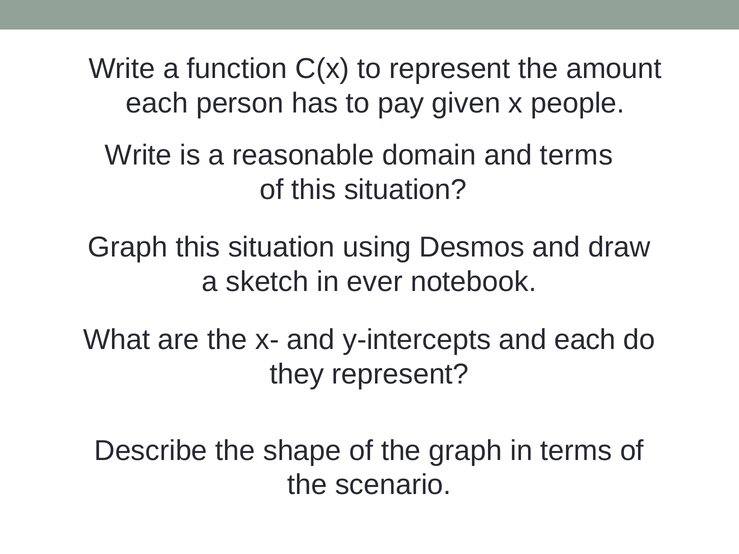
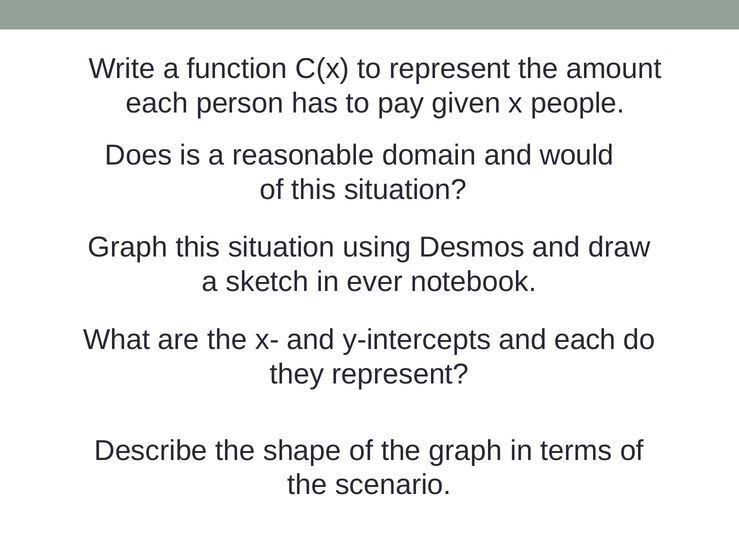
Write: Write -> Does (138, 155)
and terms: terms -> would (577, 155)
